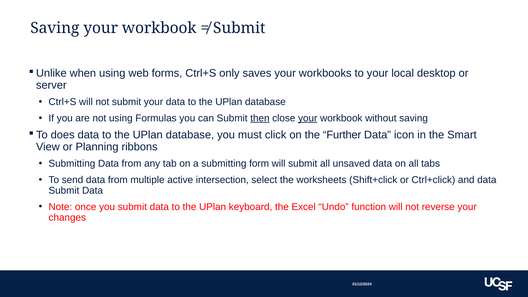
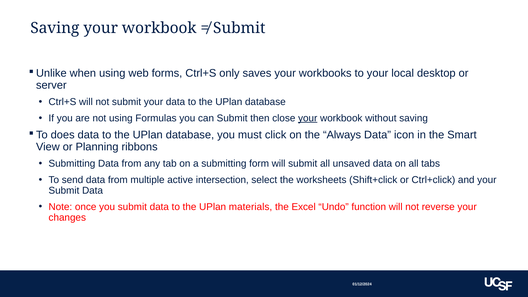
then underline: present -> none (260, 118)
Further: Further -> Always (342, 135)
and data: data -> your (487, 180)
keyboard: keyboard -> materials (251, 207)
